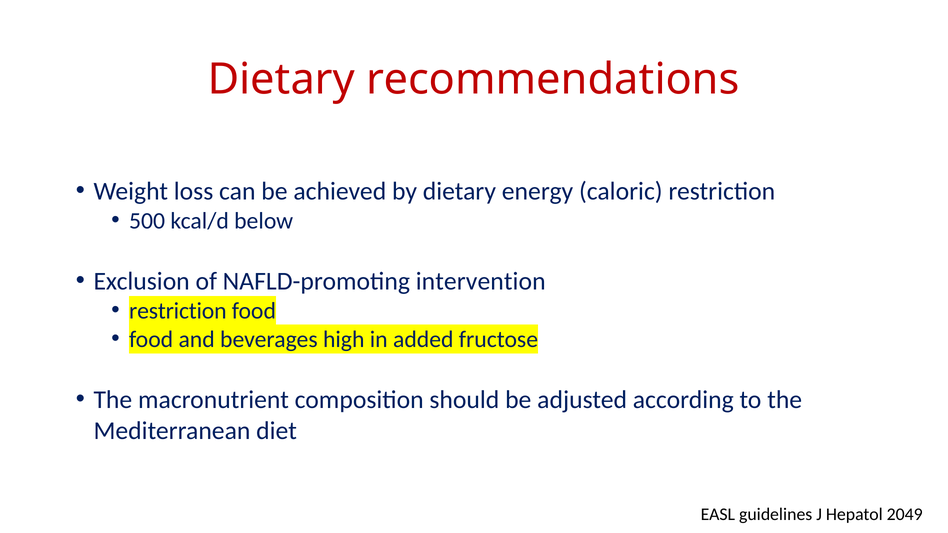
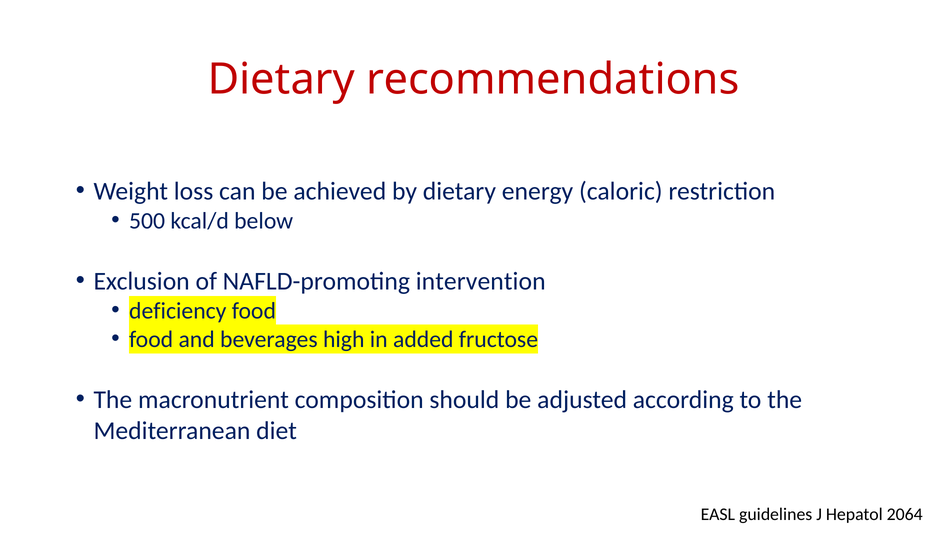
restriction: restriction -> deficiency (178, 311)
2049: 2049 -> 2064 (905, 515)
